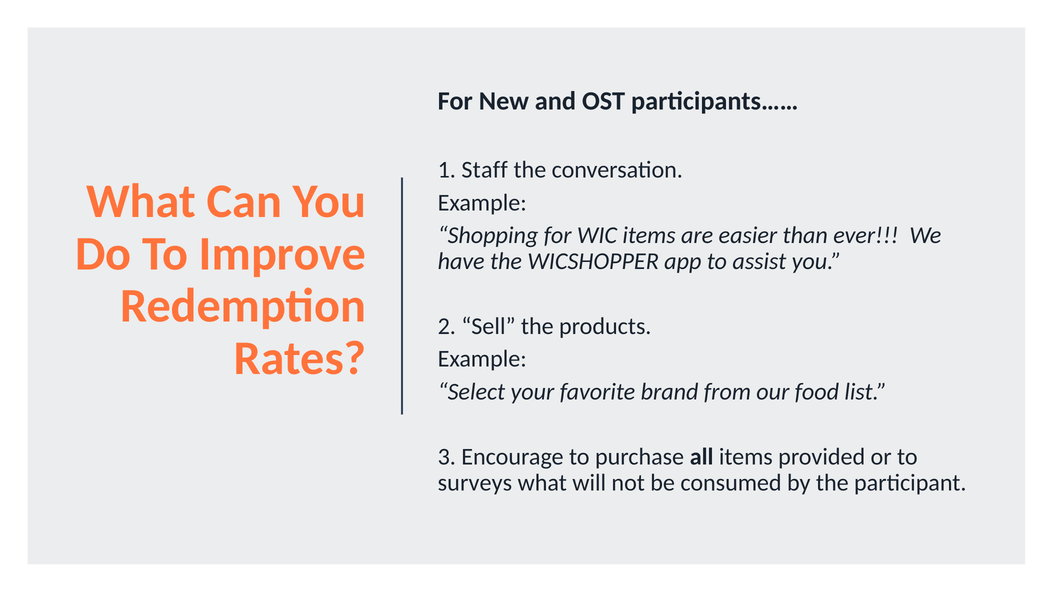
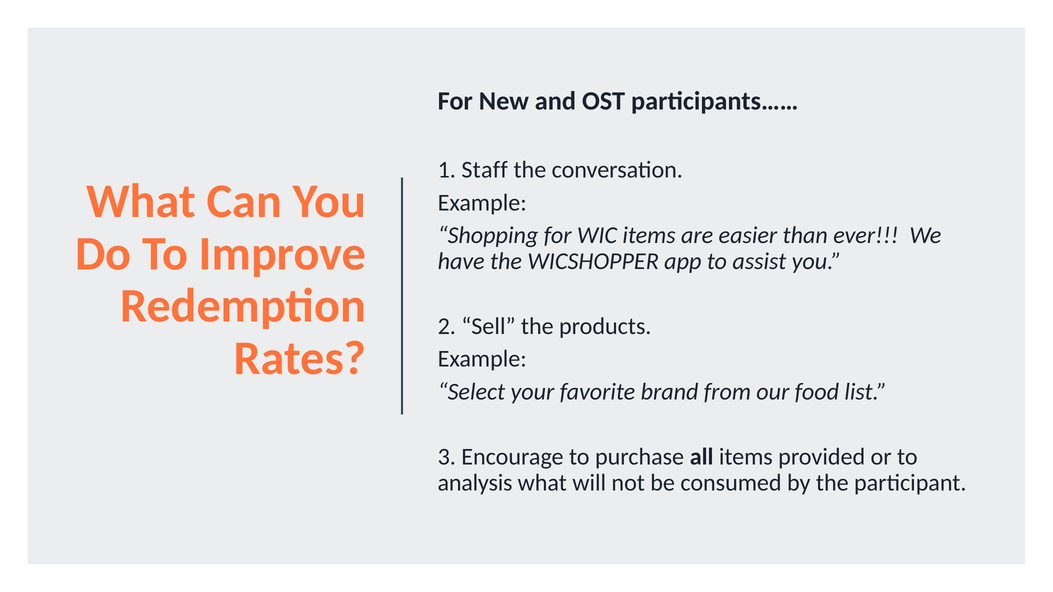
surveys: surveys -> analysis (475, 483)
